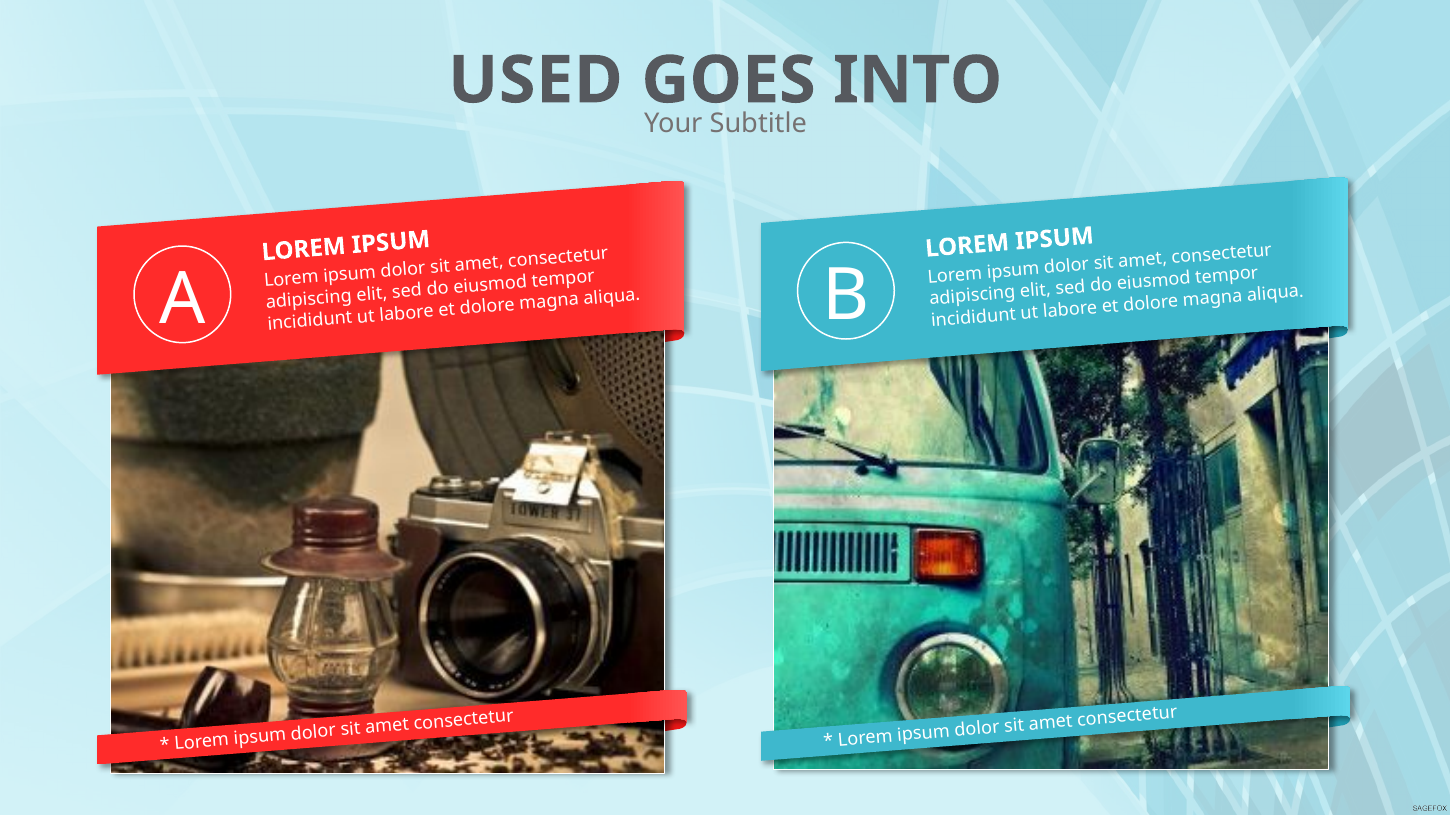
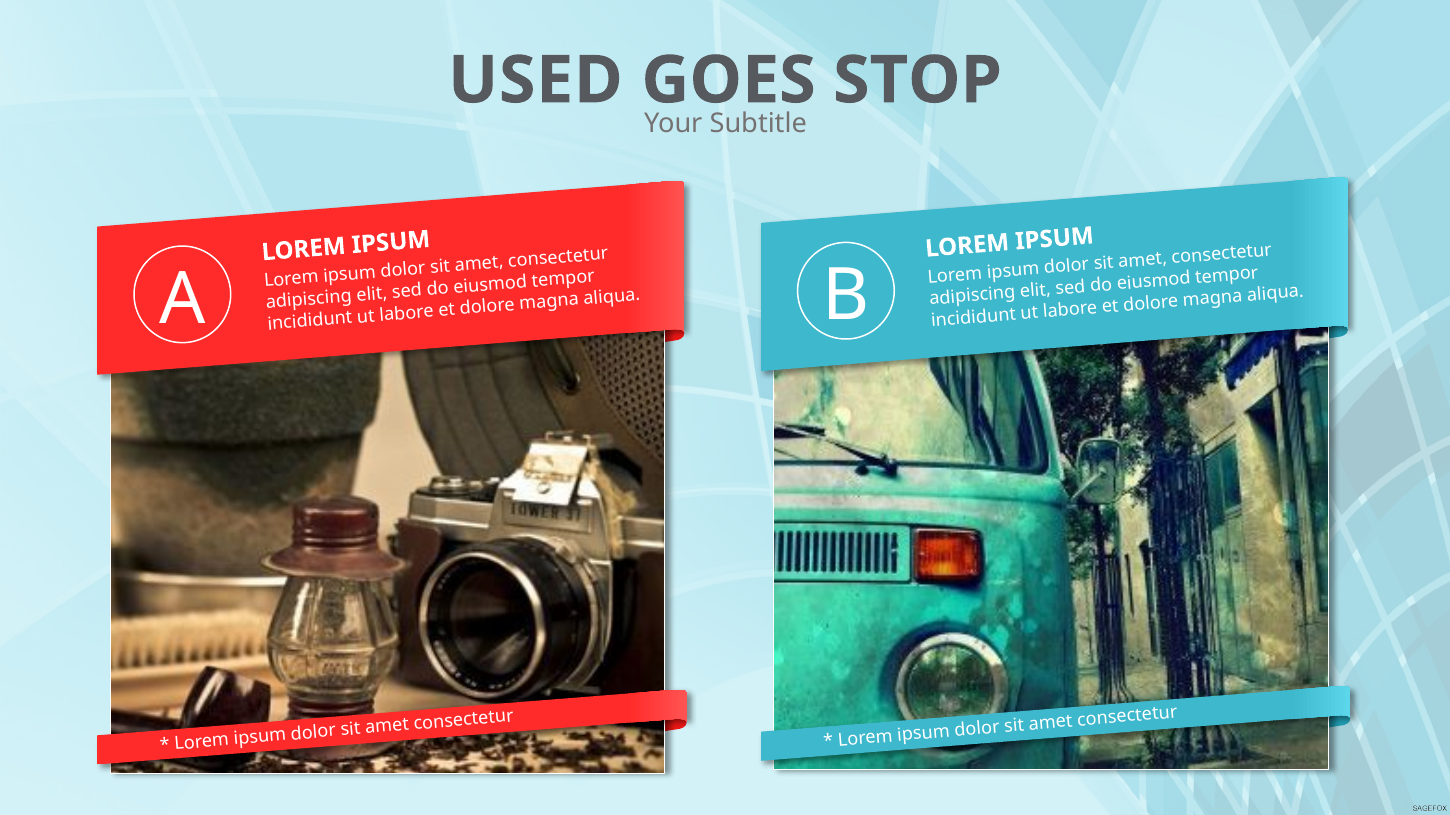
INTO: INTO -> STOP (917, 81)
